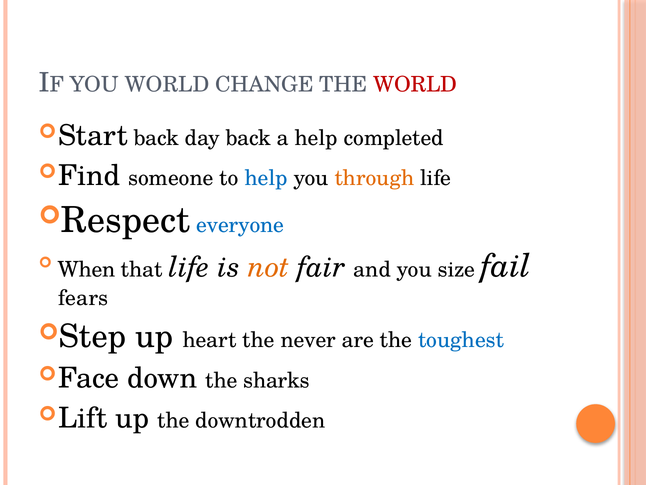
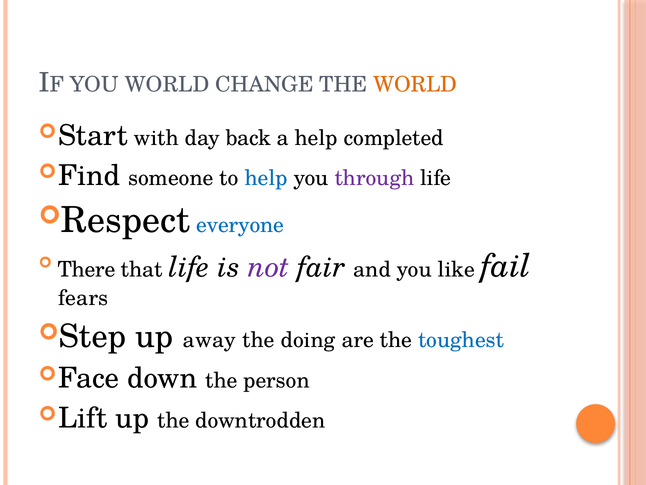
WORLD colour: red -> orange (415, 84)
back: back -> with (156, 138)
through colour: orange -> purple (374, 178)
When: When -> There (87, 270)
not colour: orange -> purple (269, 267)
size: size -> like (456, 270)
heart: heart -> away (209, 340)
never: never -> doing (308, 340)
sharks: sharks -> person (277, 380)
